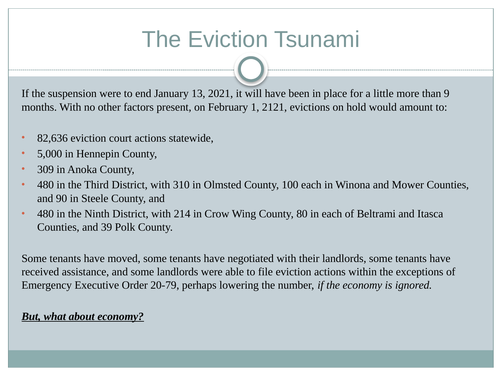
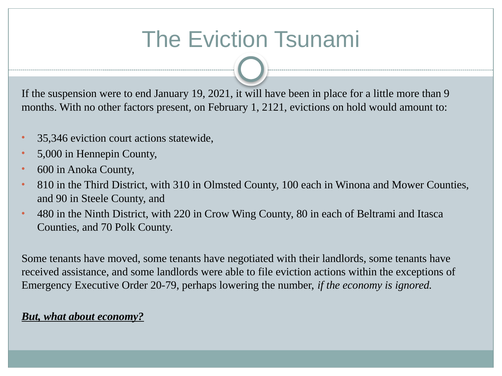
13: 13 -> 19 (198, 94)
82,636: 82,636 -> 35,346 (52, 138)
309: 309 -> 600 (46, 170)
480: 480 -> 810 (46, 185)
214: 214 -> 220 (182, 214)
39: 39 -> 70 (107, 228)
